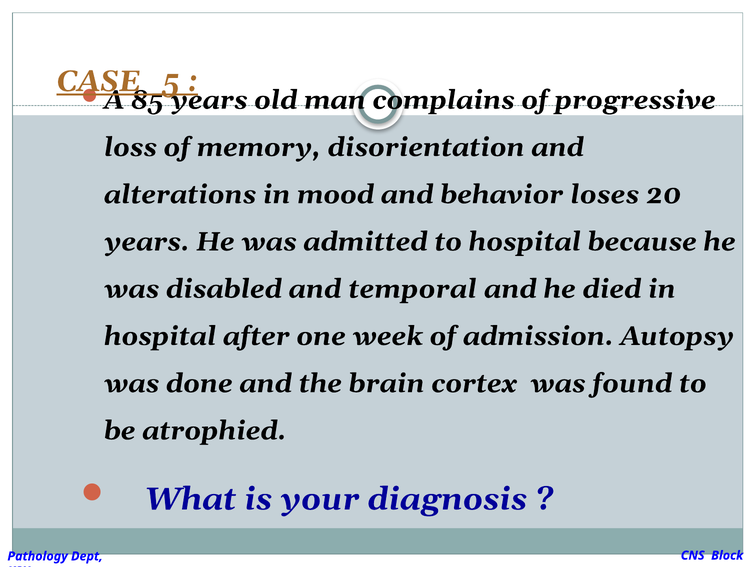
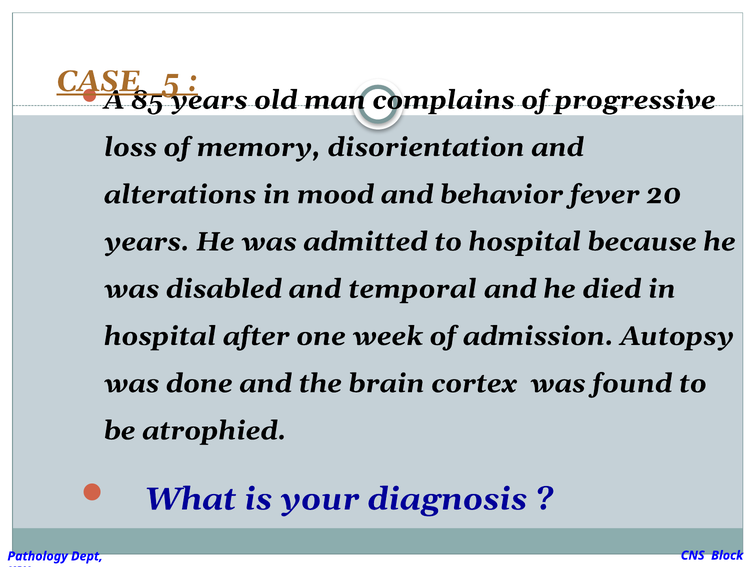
loses: loses -> fever (605, 195)
